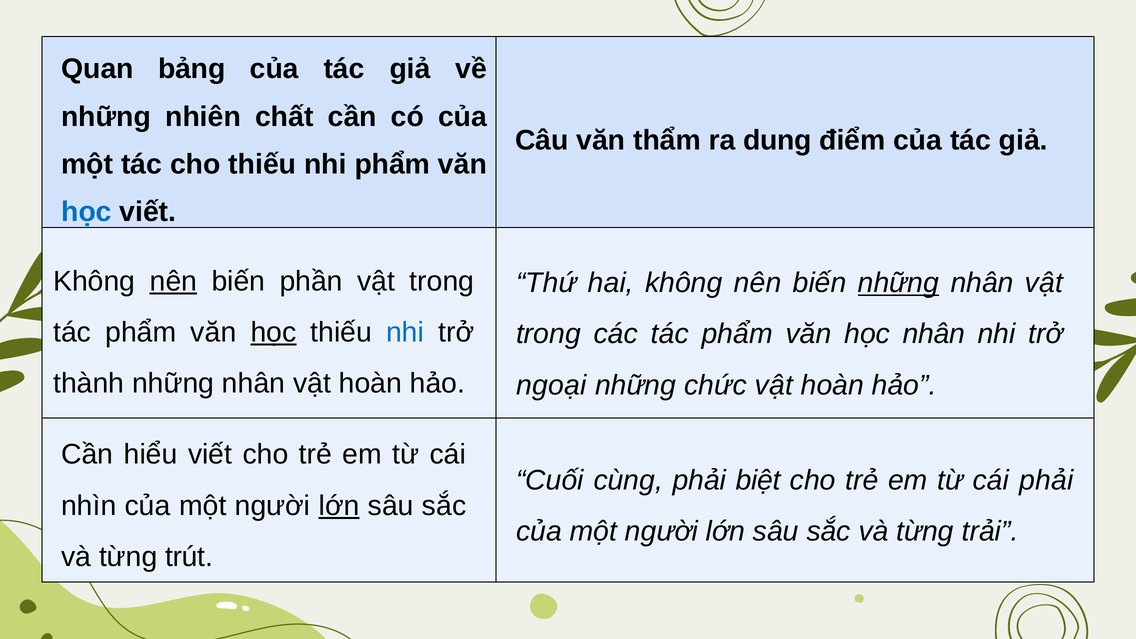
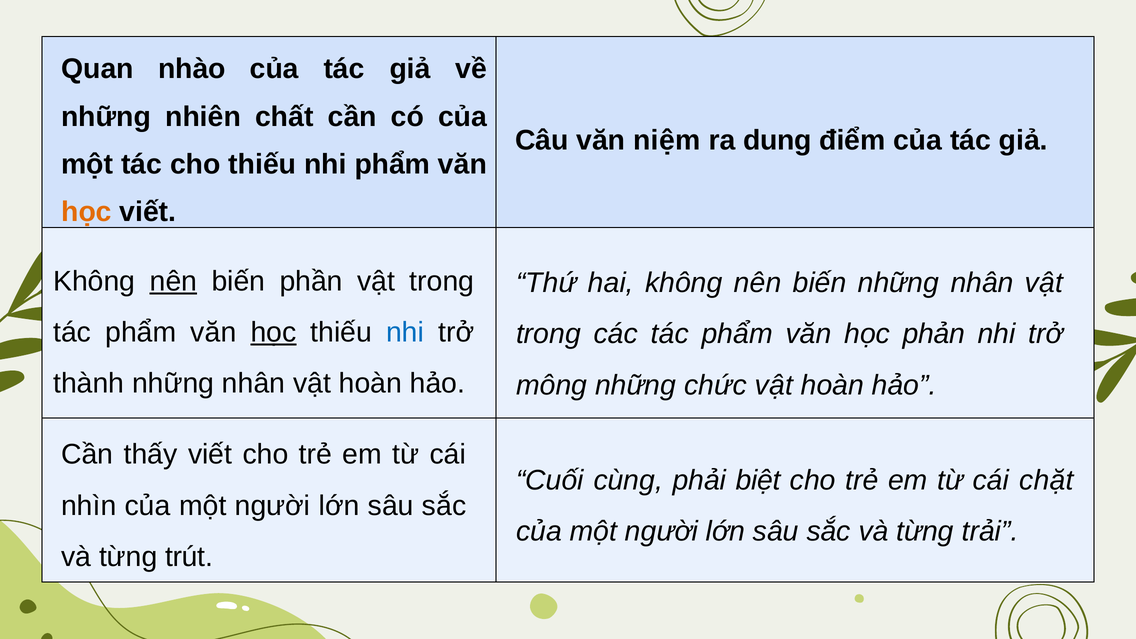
bảng: bảng -> nhào (192, 69)
thẩm: thẩm -> niệm (667, 140)
học colour: blue -> orange (86, 212)
những underline: present -> none (898, 283)
học nhân: nhân -> phản (934, 334)
ngoại: ngoại -> mông (552, 385)
hiểu: hiểu -> thấy (151, 455)
cái phải: phải -> chặt (1046, 480)
lớn underline: present -> none (339, 506)
